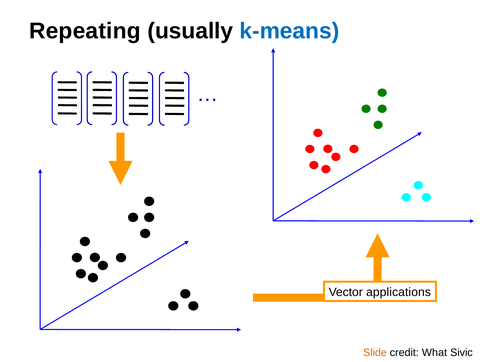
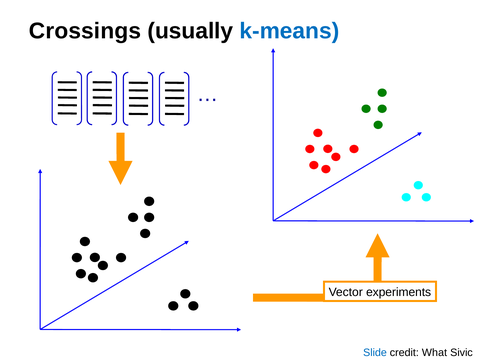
Repeating: Repeating -> Crossings (85, 31)
applications: applications -> experiments (399, 292)
Slide colour: orange -> blue (375, 352)
